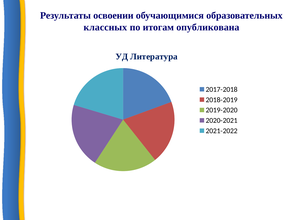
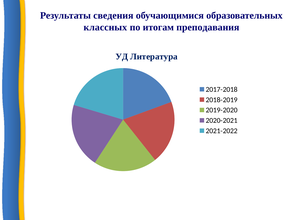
освоении: освоении -> сведения (113, 15)
опубликована: опубликована -> преподавания (208, 27)
